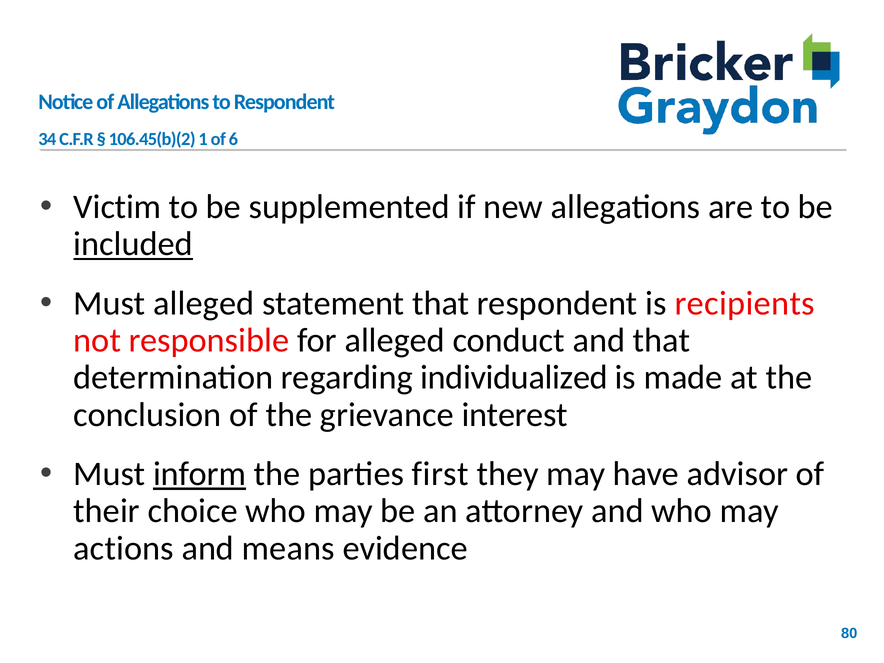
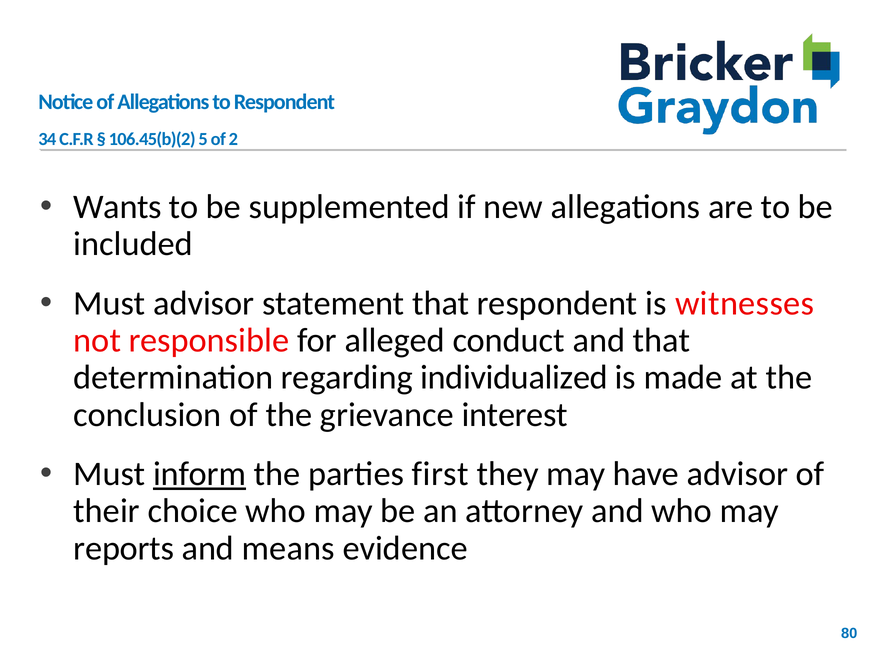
1: 1 -> 5 (203, 139)
6: 6 -> 2 (233, 139)
Victim: Victim -> Wants (117, 207)
included underline: present -> none (133, 244)
Must alleged: alleged -> advisor (204, 303)
recipients: recipients -> witnesses (745, 303)
actions: actions -> reports (124, 548)
